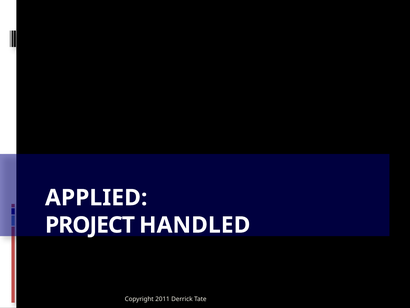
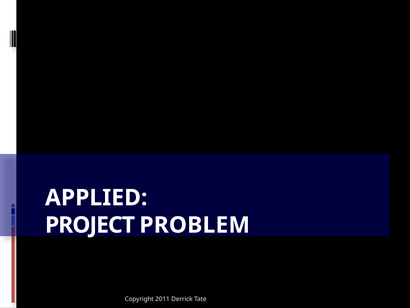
HANDLED: HANDLED -> PROBLEM (195, 225)
